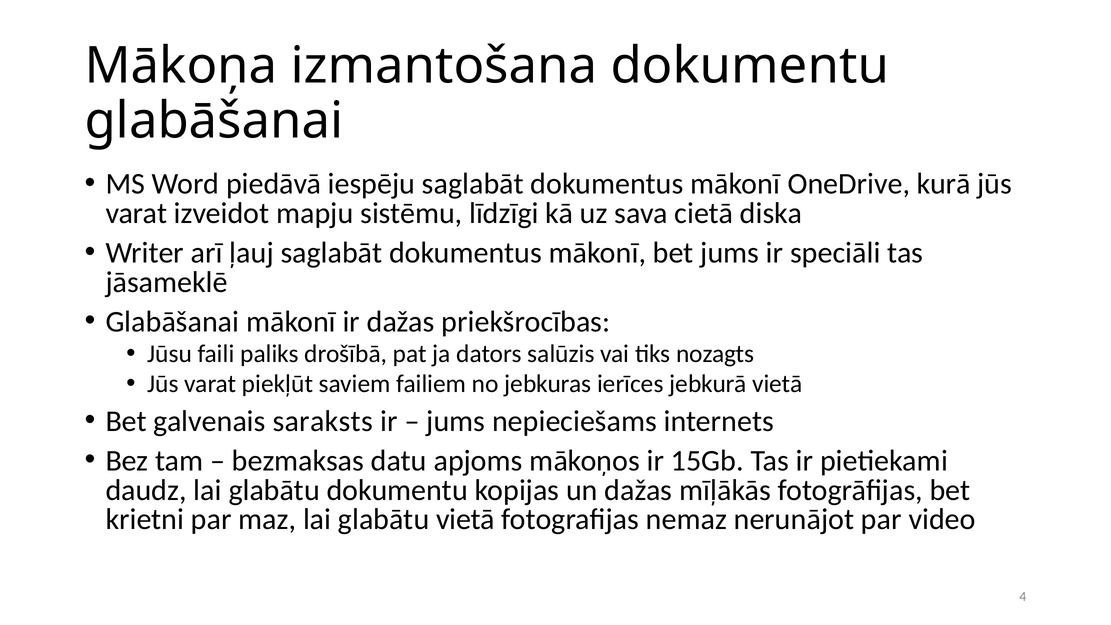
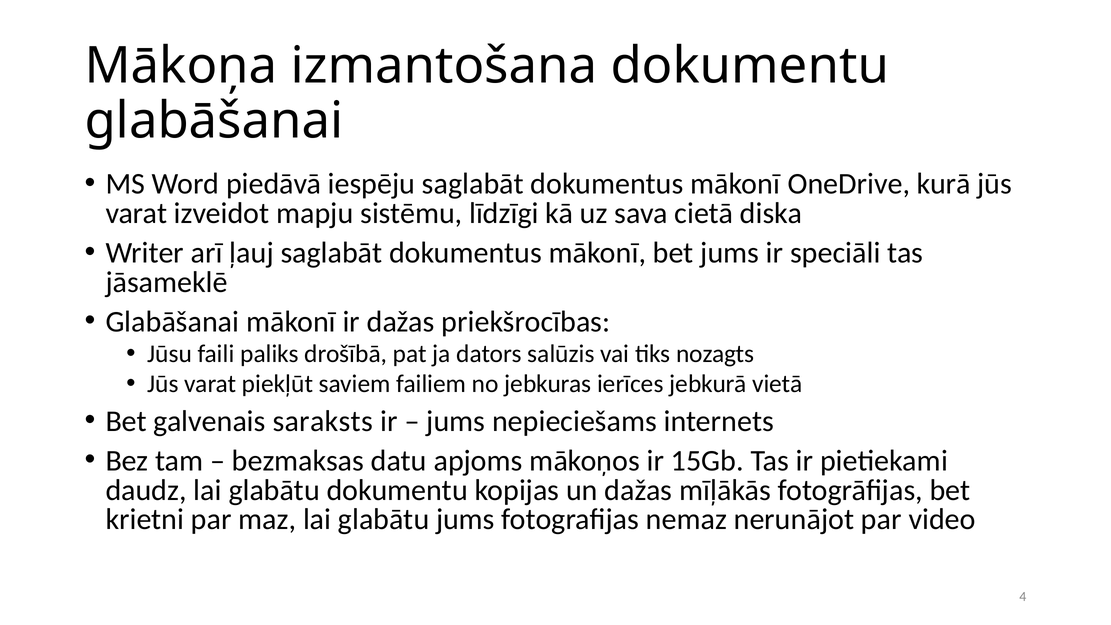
glabātu vietā: vietā -> jums (465, 519)
